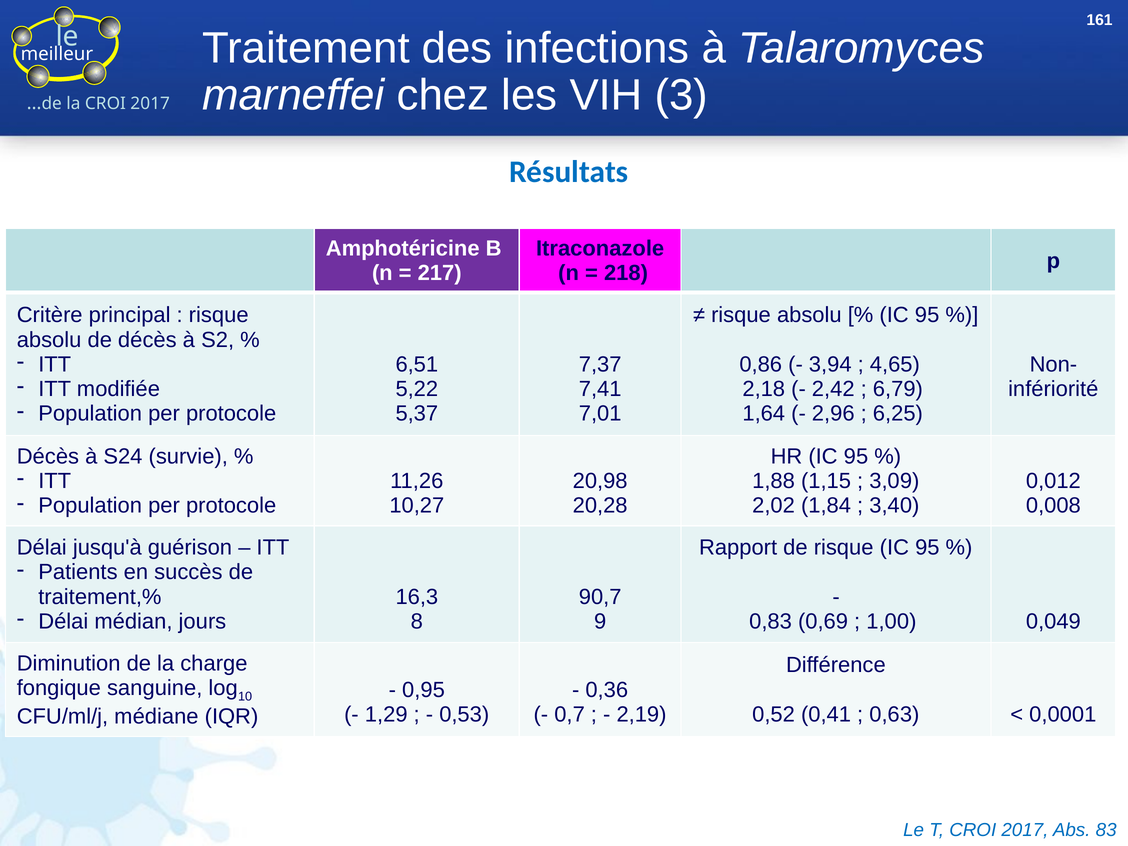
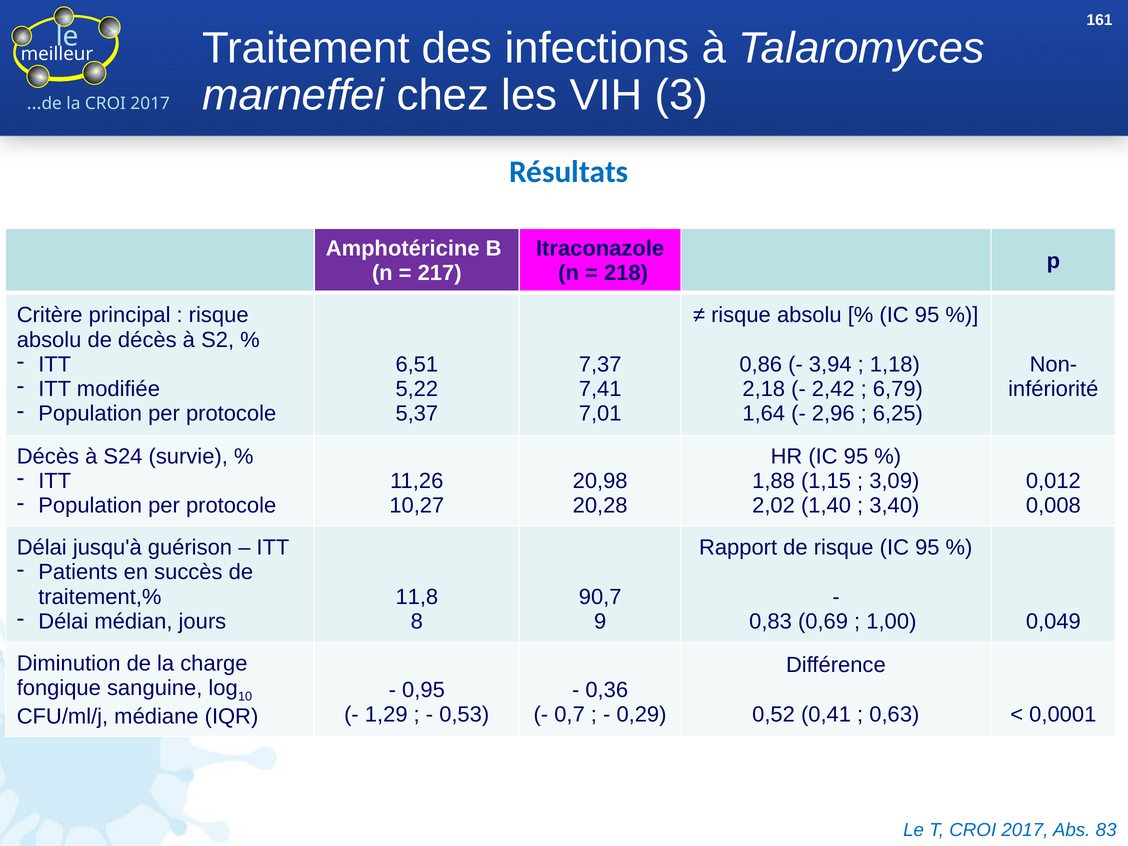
4,65: 4,65 -> 1,18 (895, 364)
1,84: 1,84 -> 1,40 (826, 506)
16,3: 16,3 -> 11,8 (417, 597)
2,19: 2,19 -> 0,29 (641, 715)
